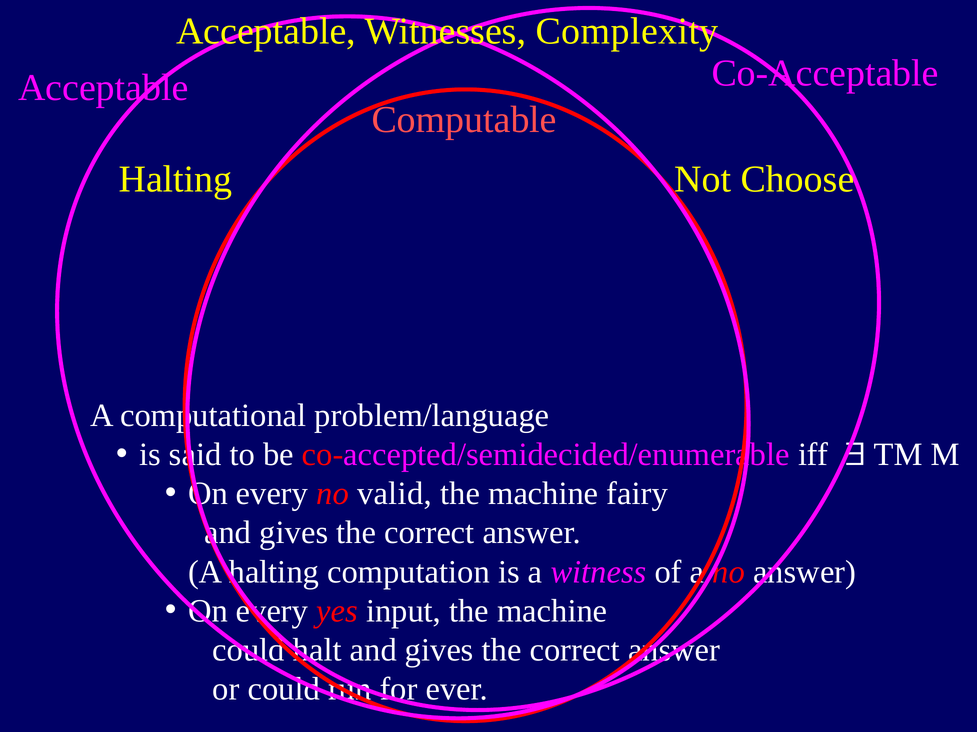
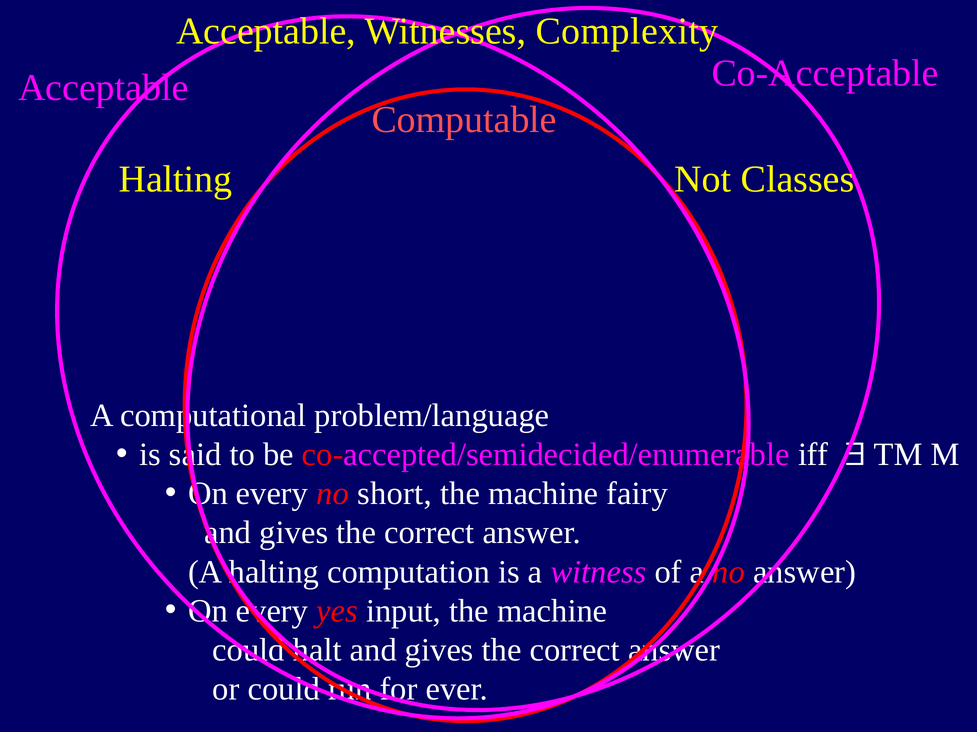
Choose: Choose -> Classes (798, 180)
valid: valid -> short (394, 494)
